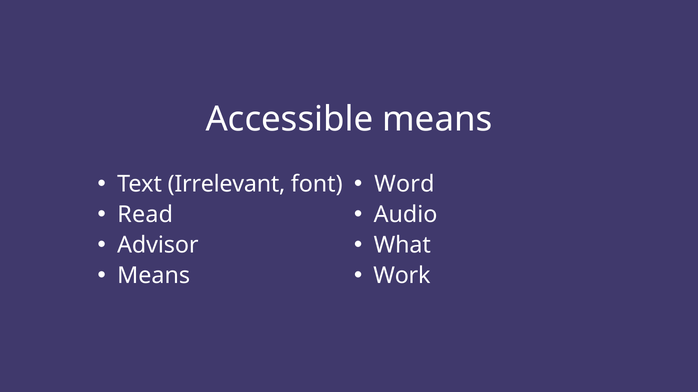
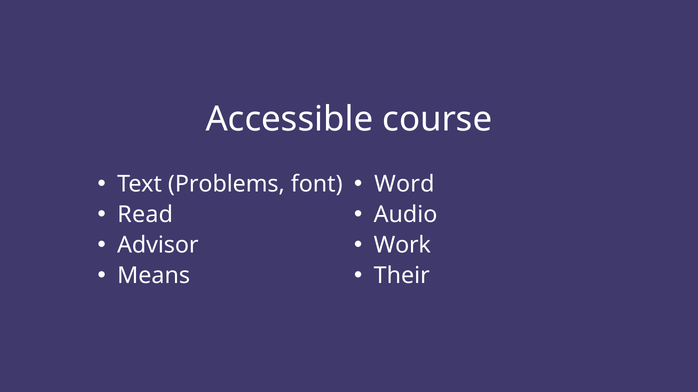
Accessible means: means -> course (437, 119)
Irrelevant: Irrelevant -> Problems (226, 184)
What: What -> Work (402, 245)
Work: Work -> Their (402, 276)
